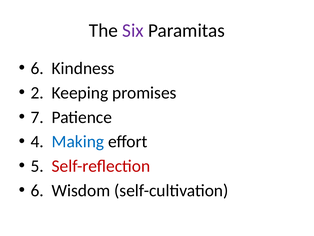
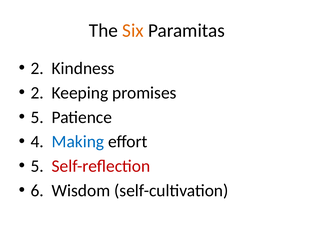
Six colour: purple -> orange (133, 30)
6: 6 -> 2 (37, 68)
7: 7 -> 5 (37, 117)
